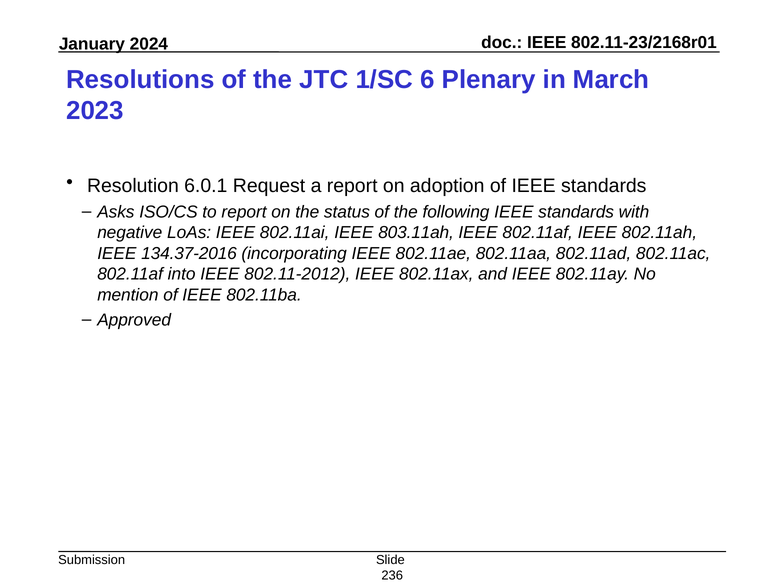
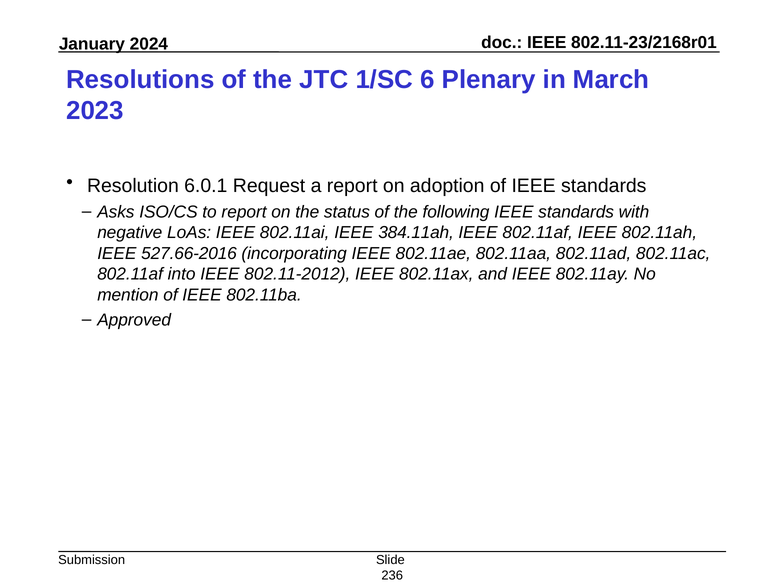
803.11ah: 803.11ah -> 384.11ah (416, 232)
134.37-2016: 134.37-2016 -> 527.66-2016 (189, 253)
